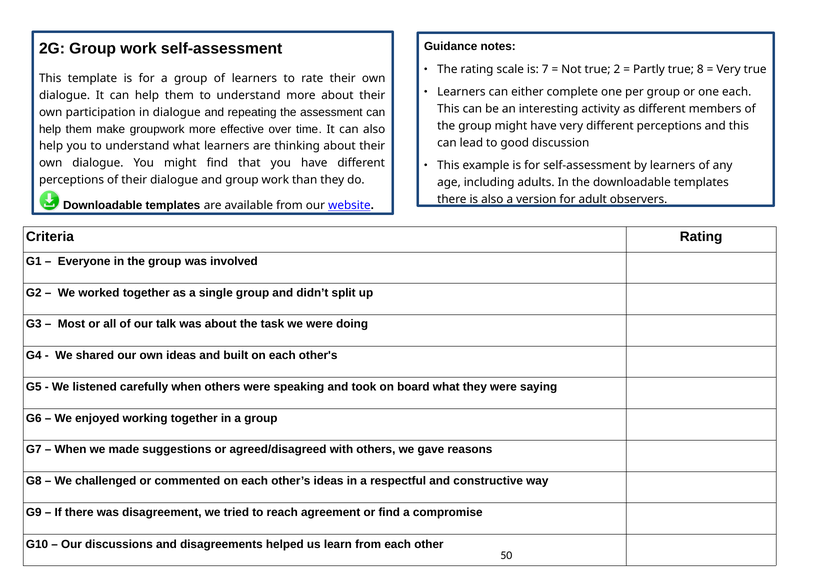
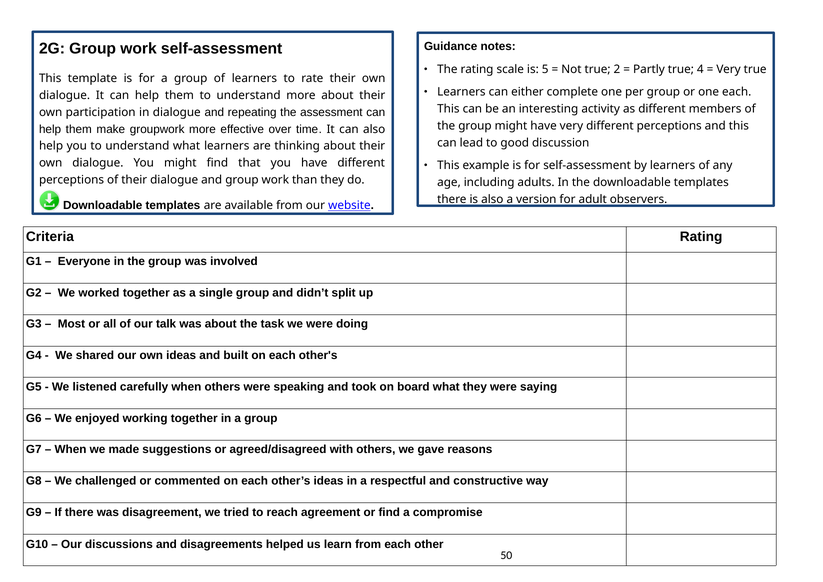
7: 7 -> 5 (545, 69)
8: 8 -> 4 (700, 69)
